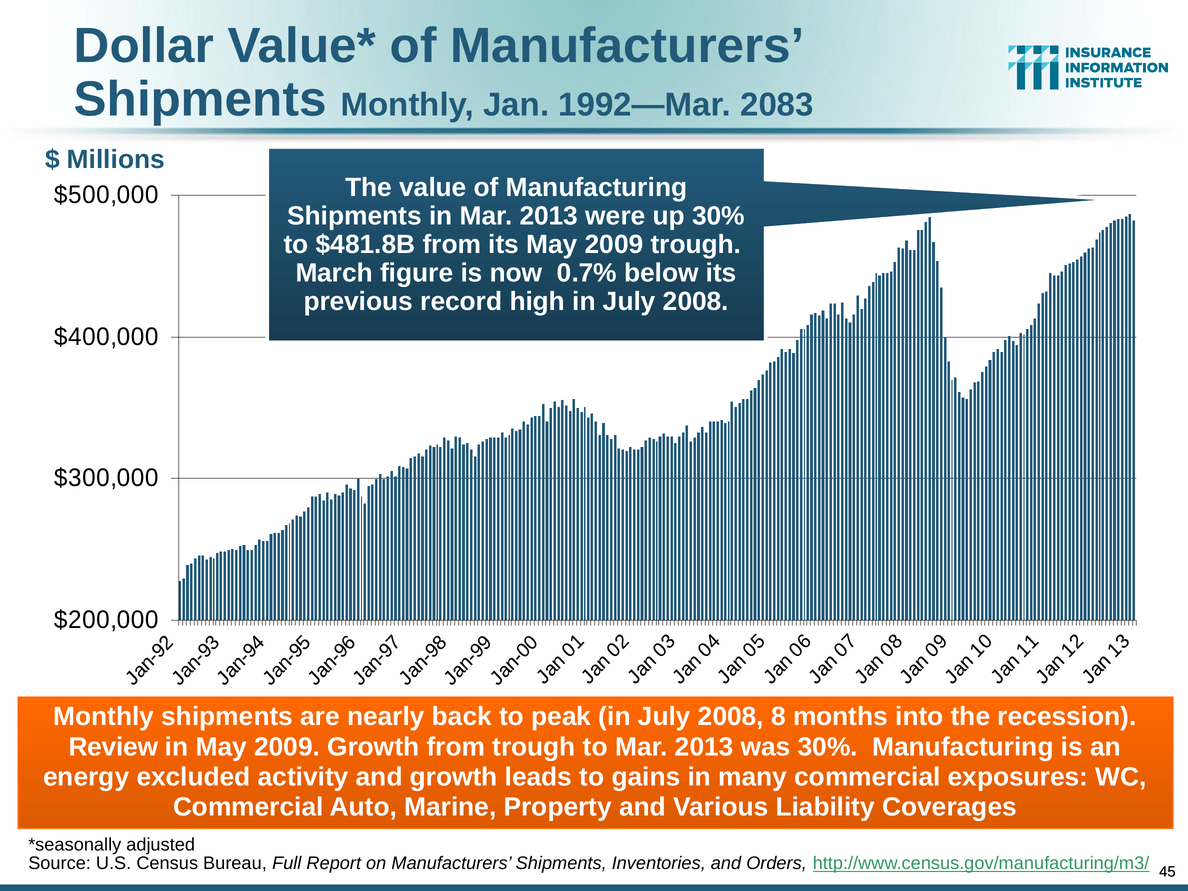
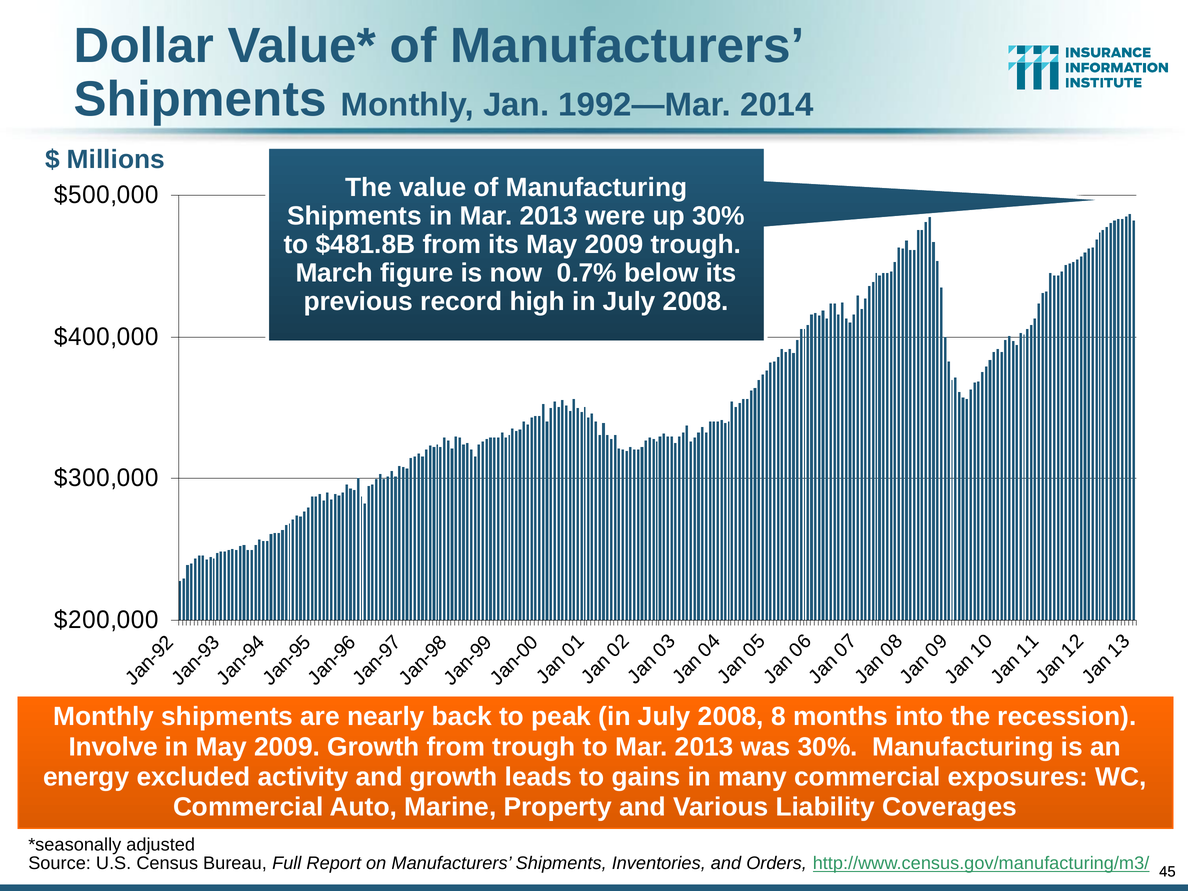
2083: 2083 -> 2014 (777, 105)
Review: Review -> Involve (113, 747)
